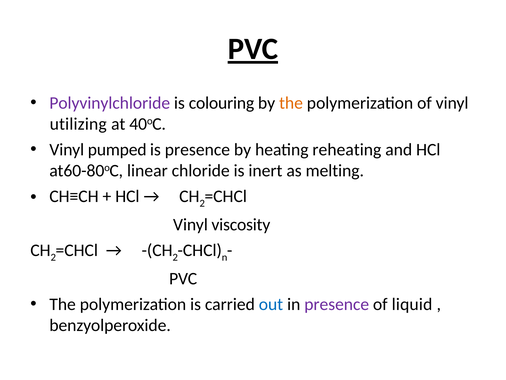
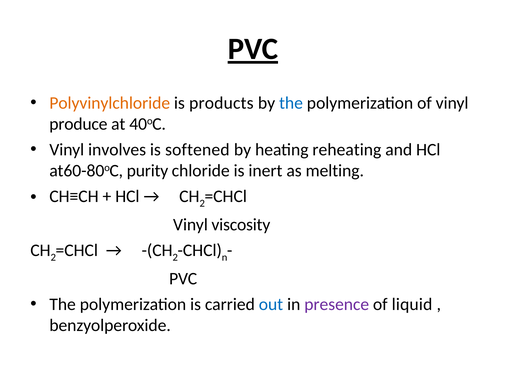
Polyvinylchloride colour: purple -> orange (110, 103)
colouring: colouring -> products (221, 103)
the colour: orange -> blue (291, 103)
utilizing: utilizing -> produce (78, 124)
pumped: pumped -> involves (117, 150)
is presence: presence -> softened (197, 150)
linear: linear -> purity (147, 171)
